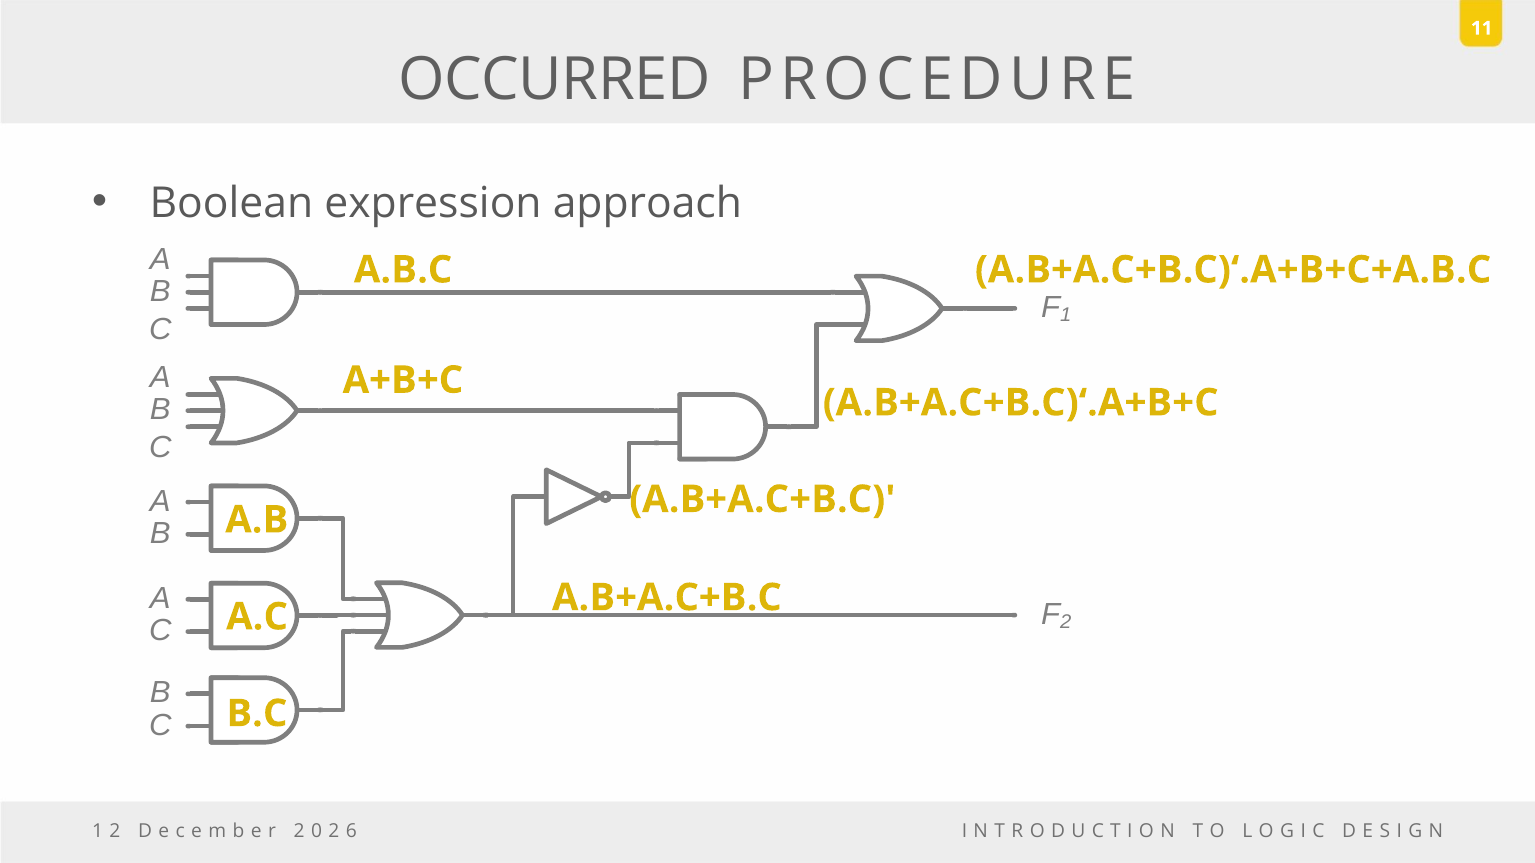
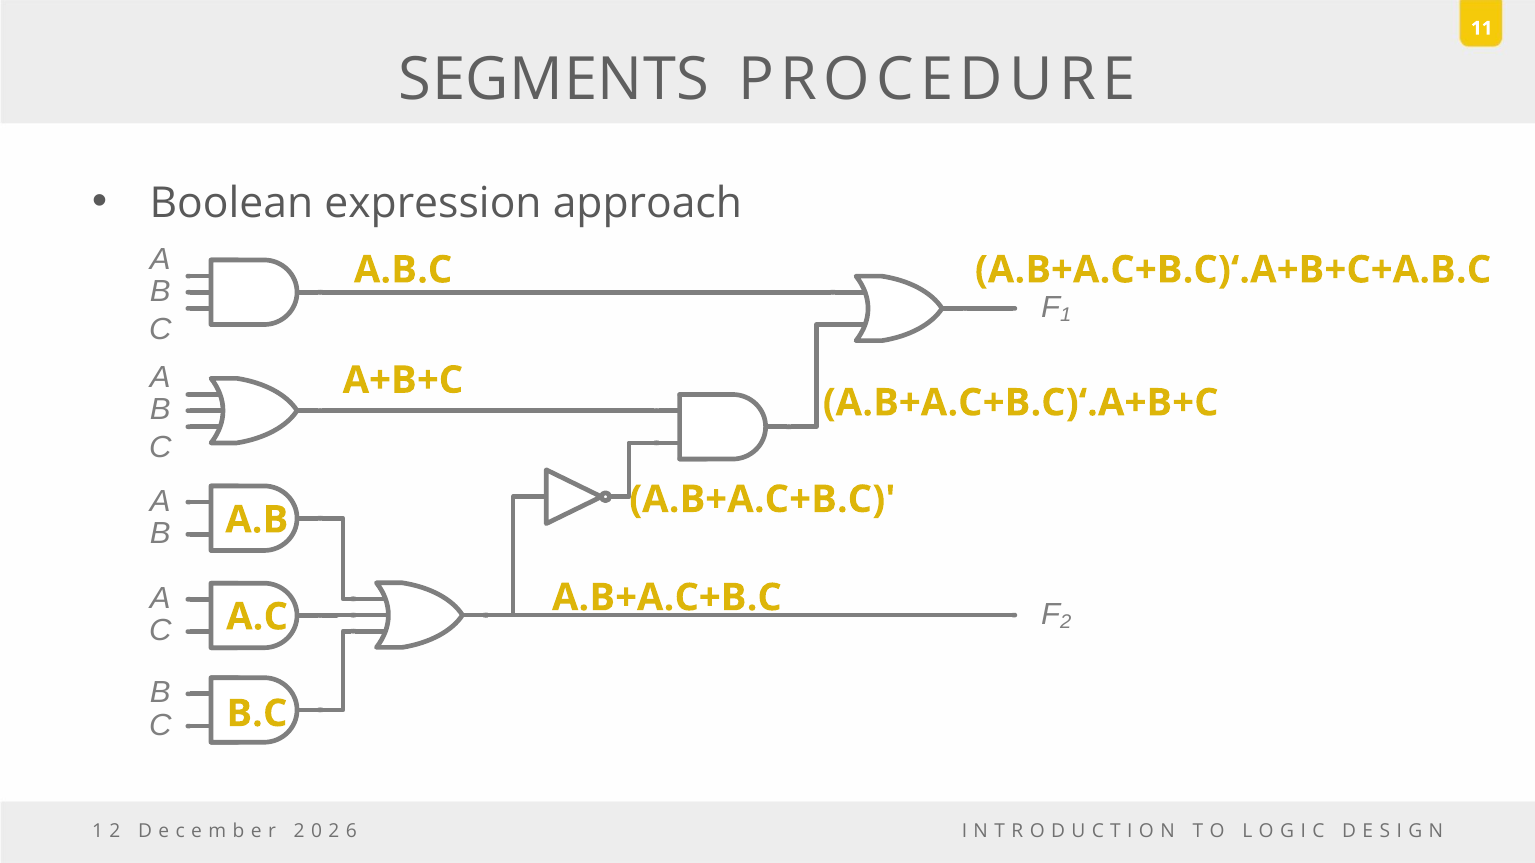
OCCURRED: OCCURRED -> SEGMENTS (554, 80)
